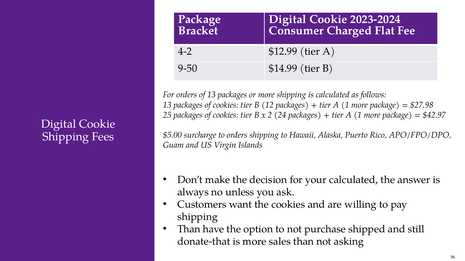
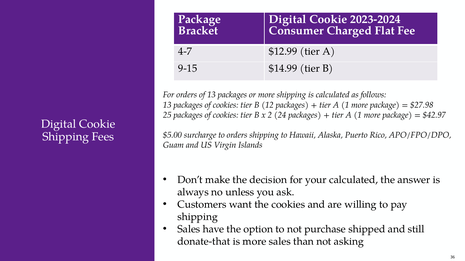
4-2: 4-2 -> 4-7 (185, 51)
9-50: 9-50 -> 9-15 (188, 68)
Than: Than -> Sales (189, 230)
